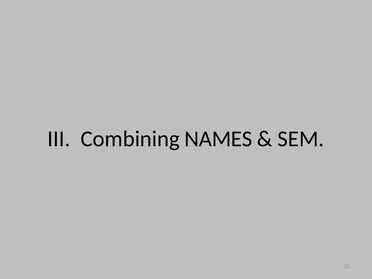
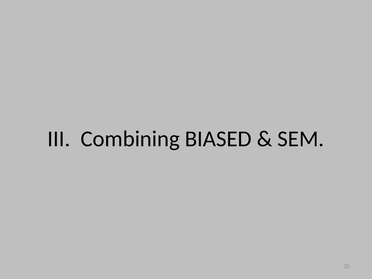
NAMES: NAMES -> BIASED (218, 139)
